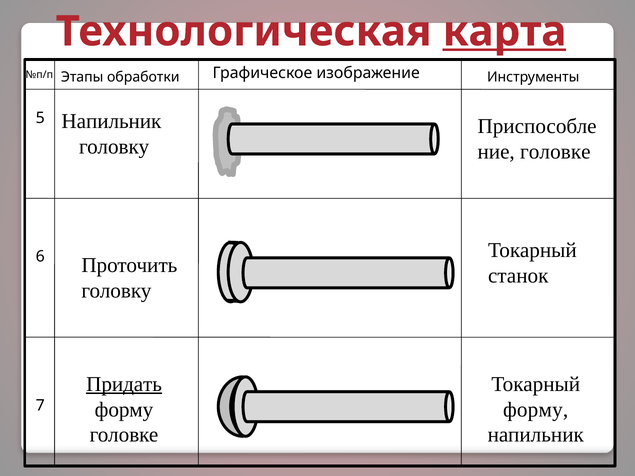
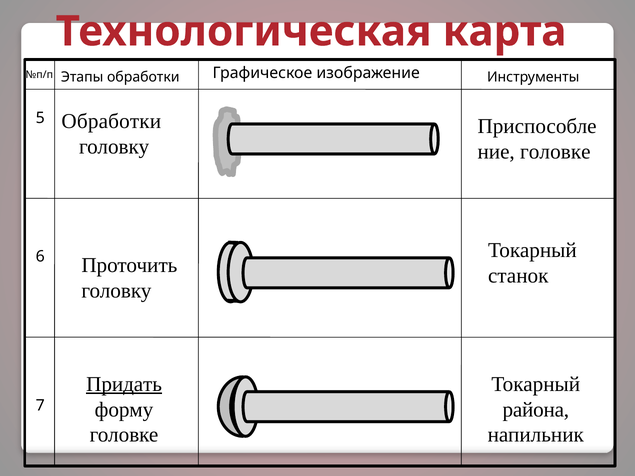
карта underline: present -> none (505, 31)
5 Напильник: Напильник -> Обработки (111, 121)
форму: форму -> района (536, 410)
